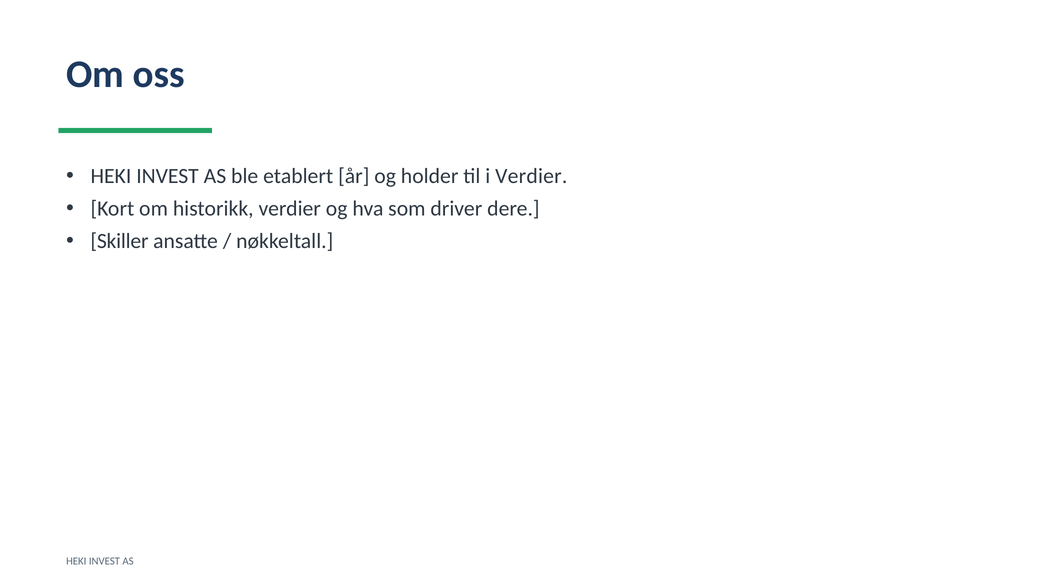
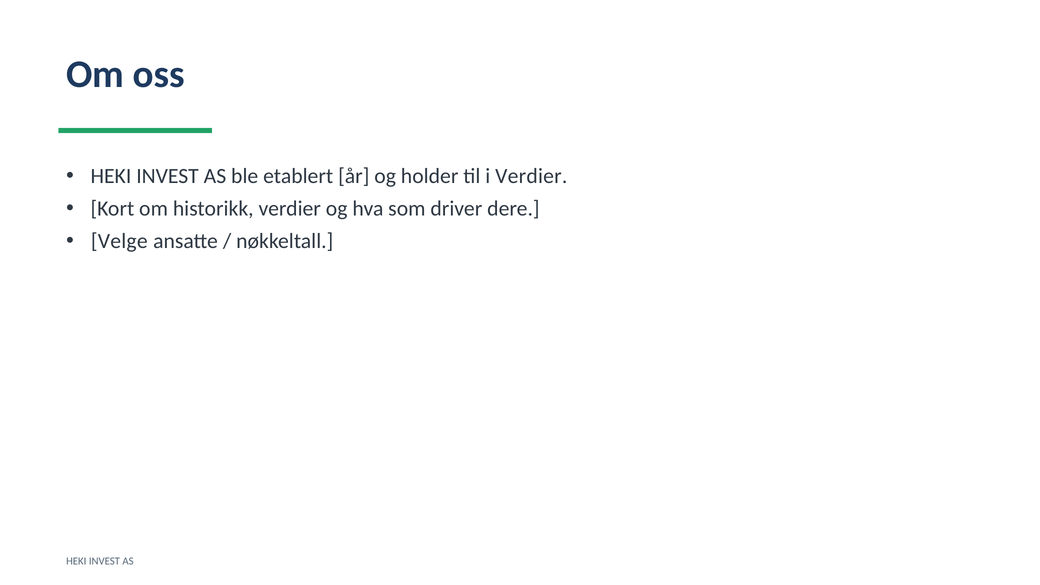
Skiller: Skiller -> Velge (119, 241)
